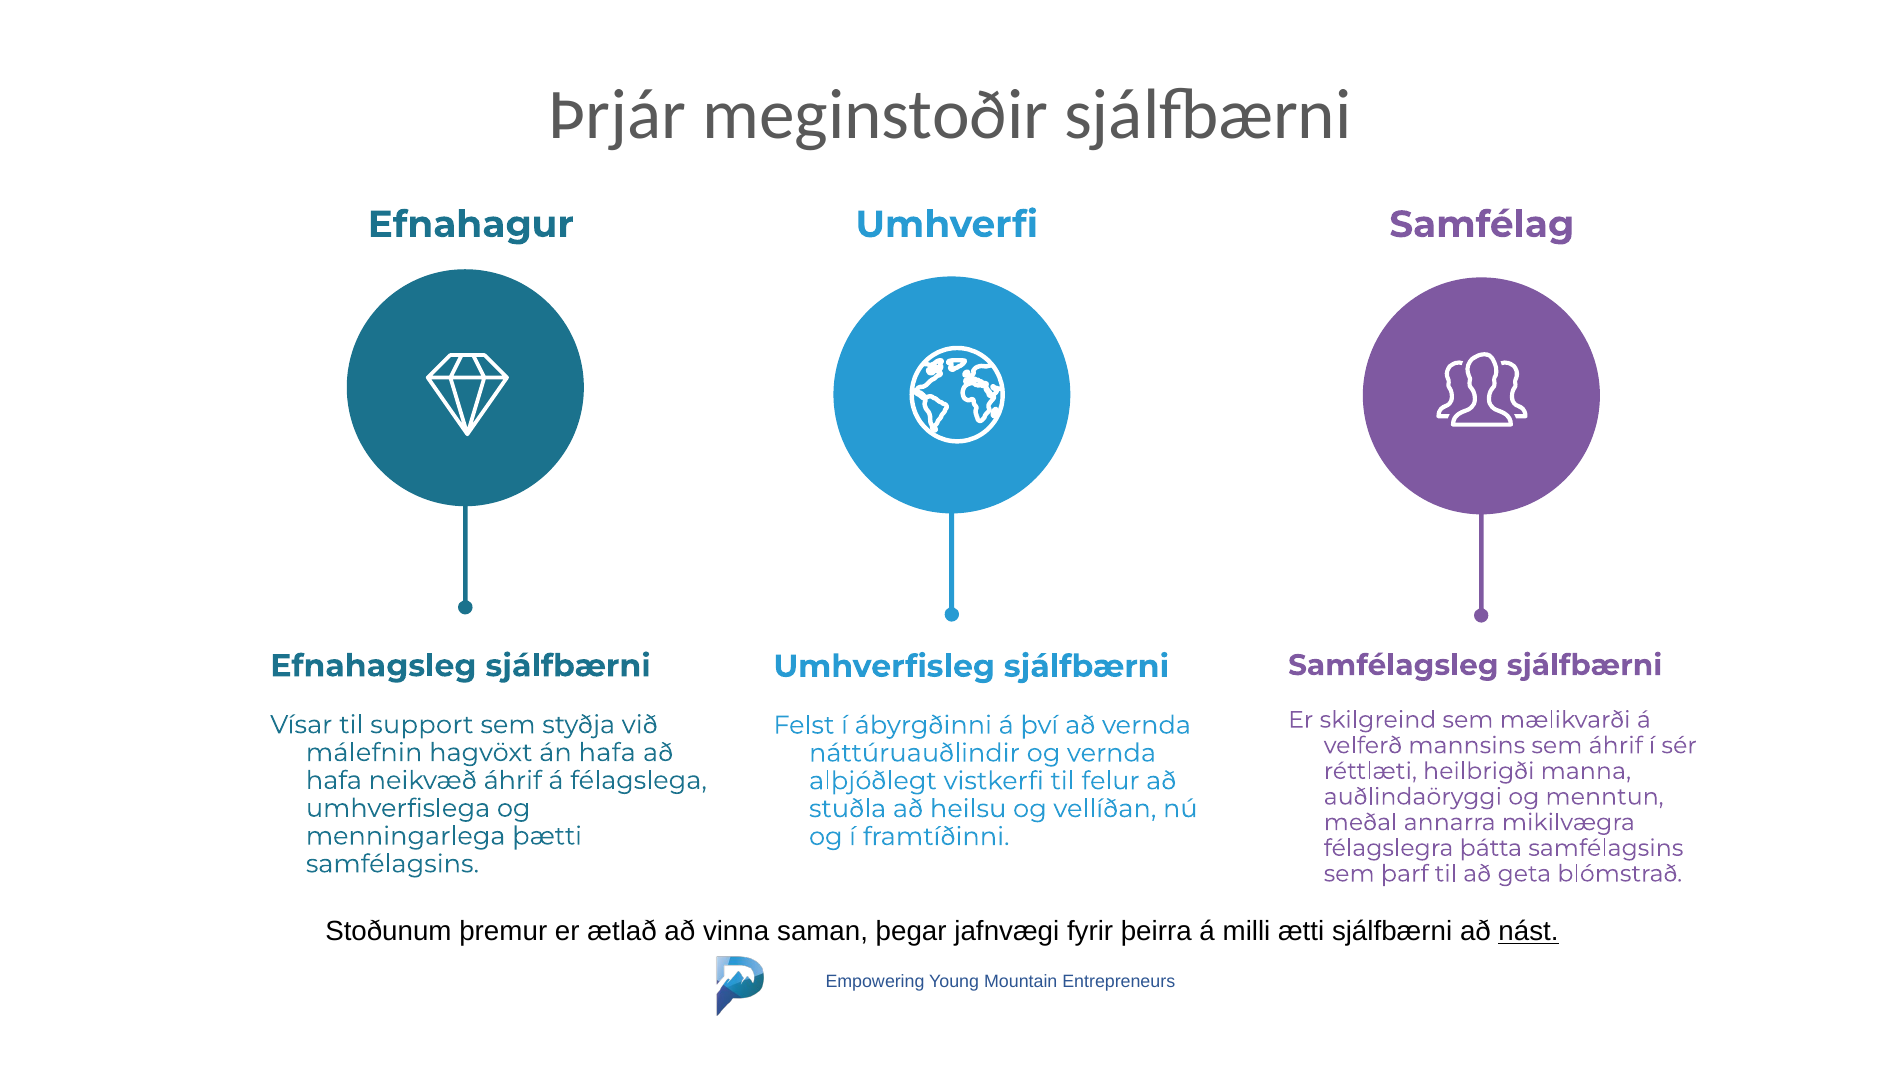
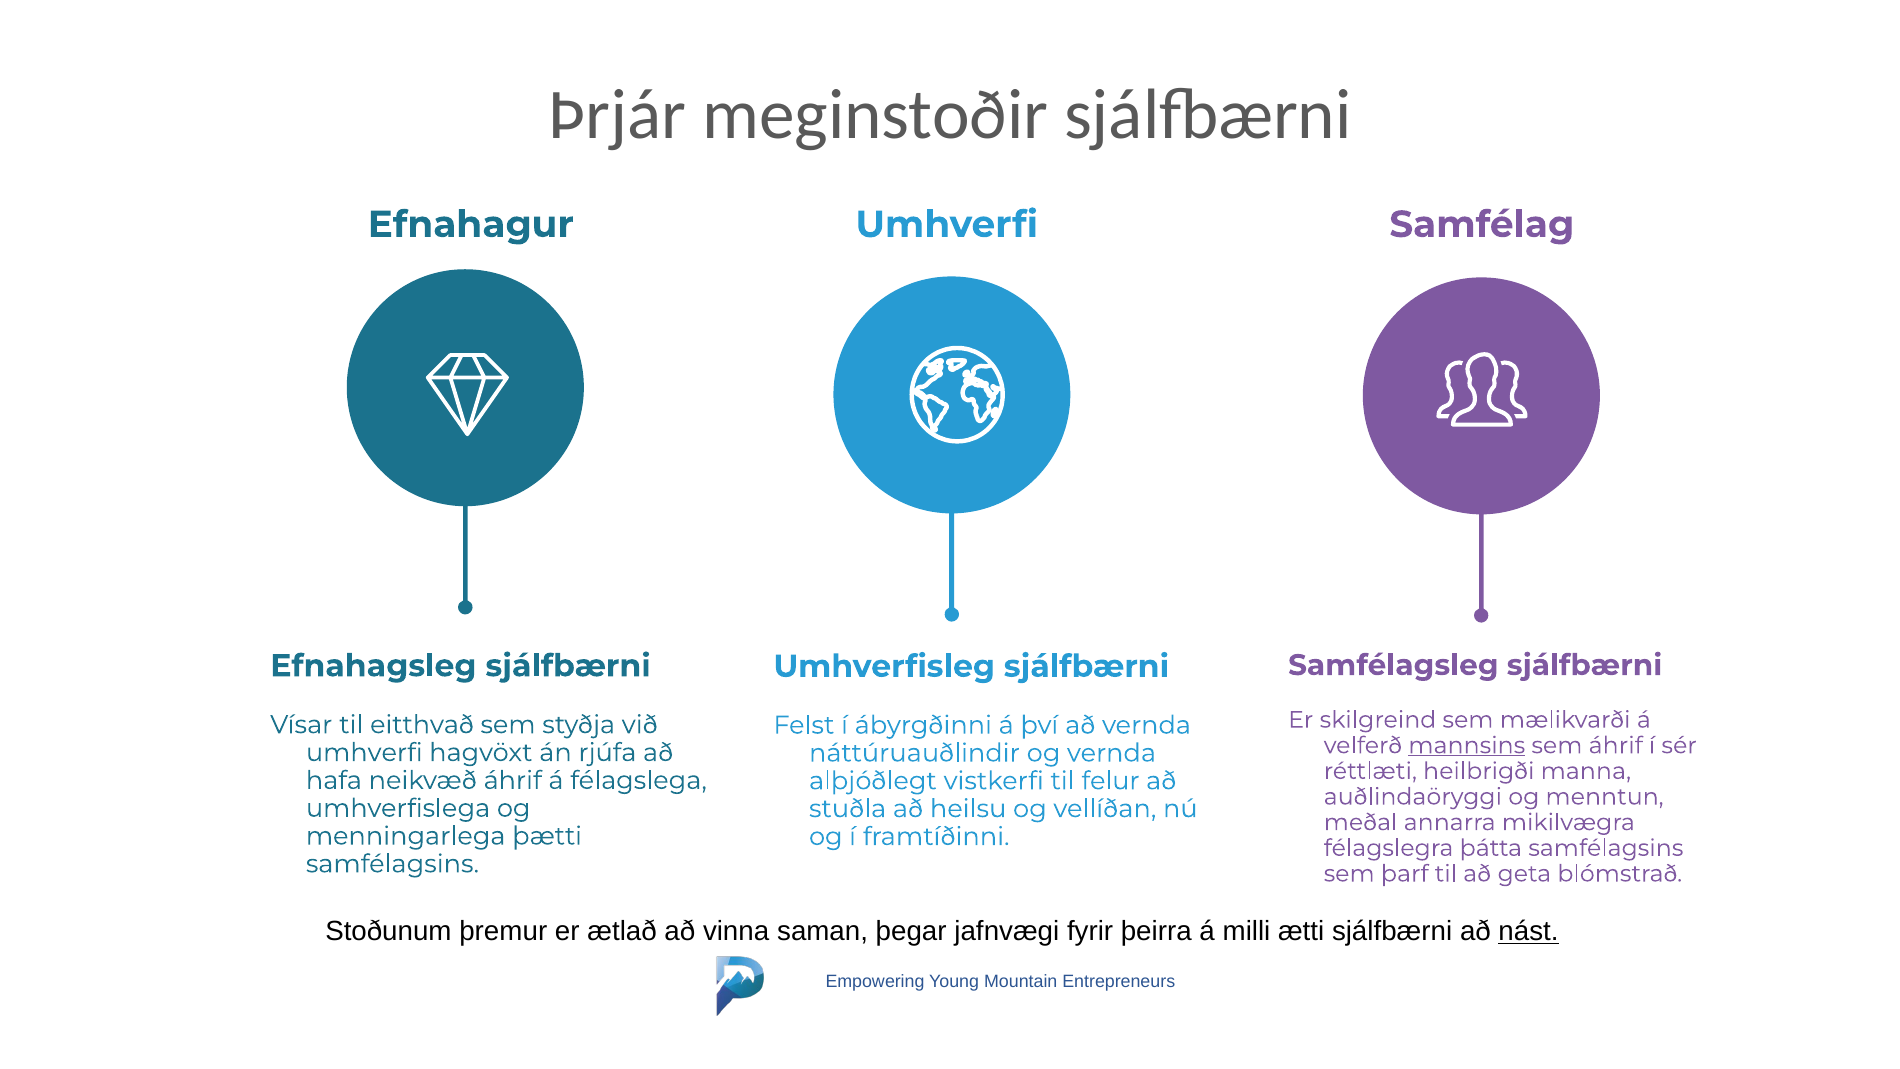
support: support -> eitthvað (422, 725)
mannsins underline: none -> present (1467, 745)
málefnin: málefnin -> umhverfi (364, 752)
án hafa: hafa -> rjúfa (607, 752)
